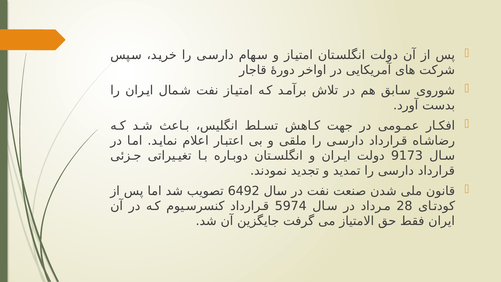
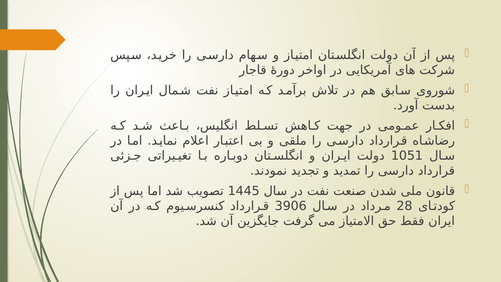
9173: 9173 -> 1051 (407, 156)
6492: 6492 -> 1445 (244, 191)
5974: 5974 -> 3906 (291, 206)
